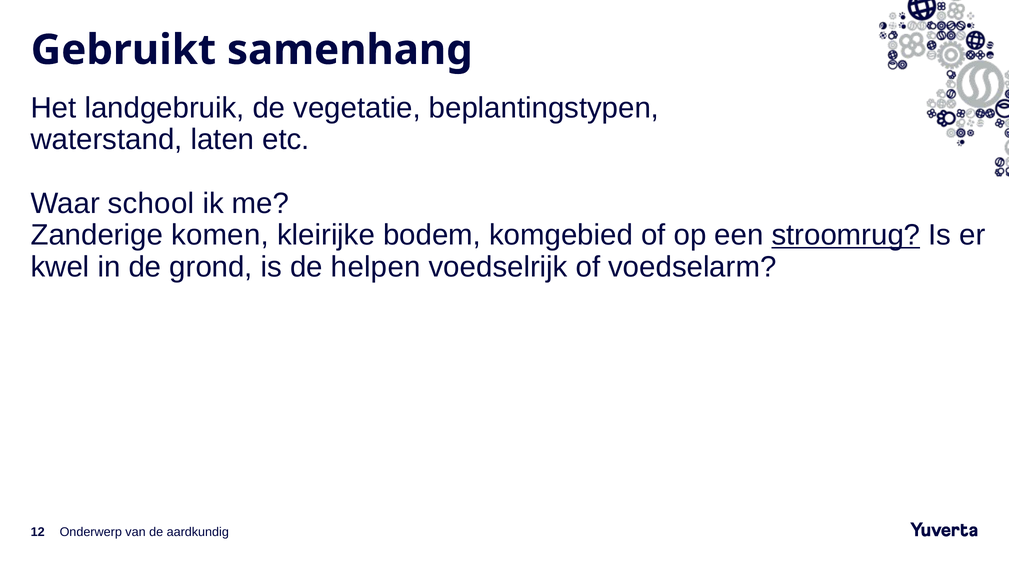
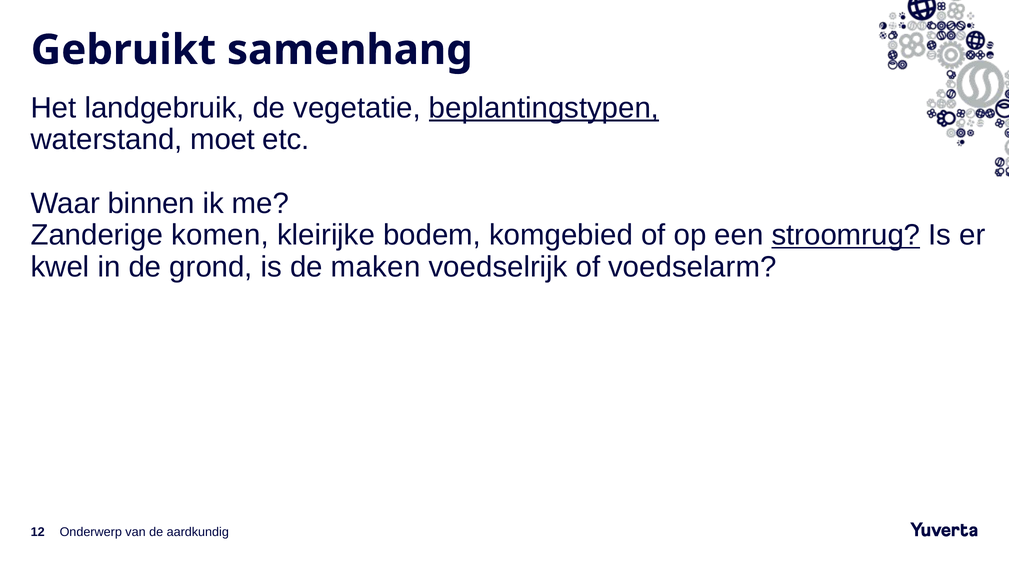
beplantingstypen underline: none -> present (544, 108)
laten: laten -> moet (223, 140)
school: school -> binnen (151, 203)
helpen: helpen -> maken (376, 267)
